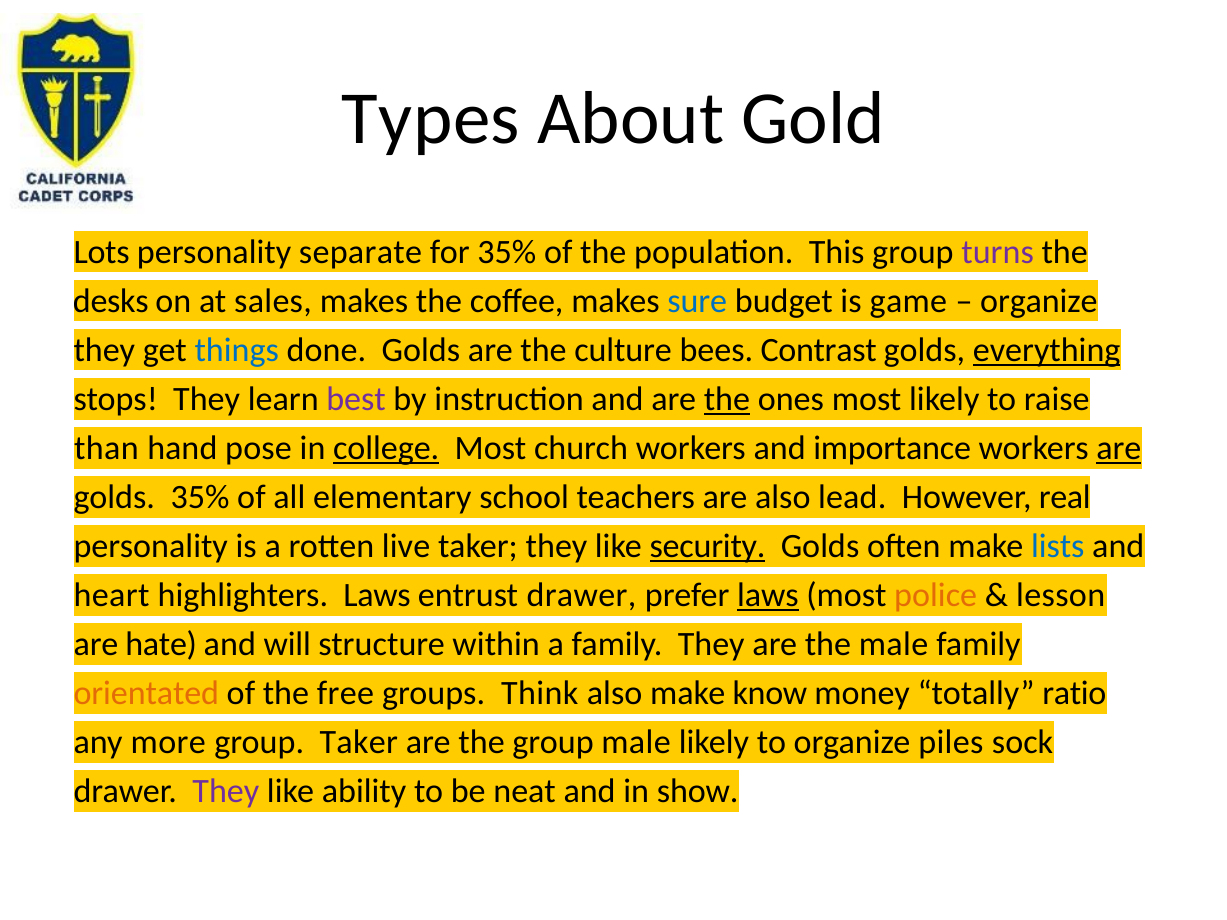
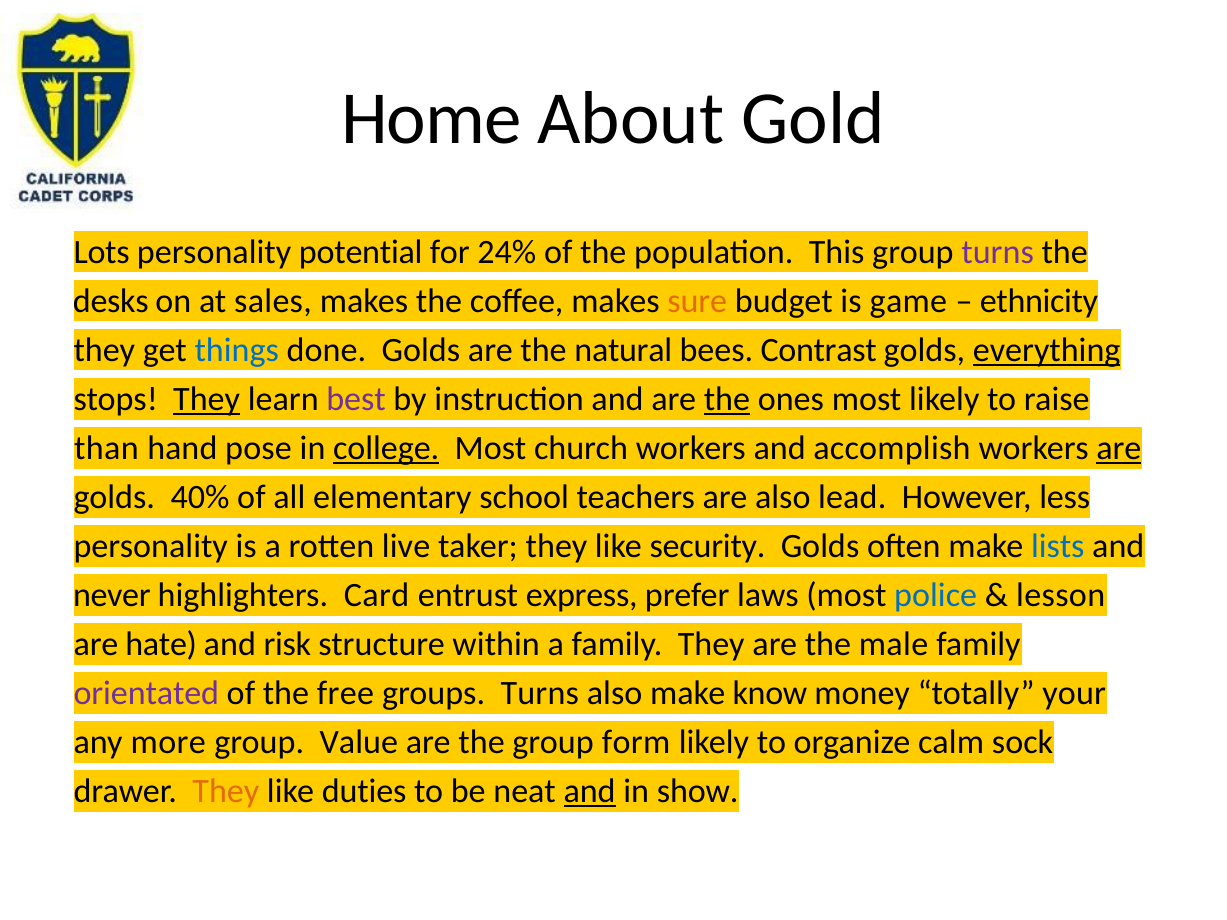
Types: Types -> Home (432, 119)
separate: separate -> potential (361, 252)
for 35%: 35% -> 24% (507, 252)
sure colour: blue -> orange (697, 301)
organize: organize -> ethnicity (1039, 301)
culture: culture -> natural (623, 350)
They underline: none -> present (207, 399)
importance: importance -> accomplish (892, 448)
golds 35%: 35% -> 40% (200, 497)
real: real -> less (1065, 497)
security underline: present -> none (708, 546)
heart: heart -> never (112, 595)
highlighters Laws: Laws -> Card (377, 595)
entrust drawer: drawer -> express (582, 595)
laws underline: present -> none (768, 595)
police colour: orange -> blue (936, 595)
will: will -> risk (287, 645)
orientated colour: orange -> purple (146, 694)
groups Think: Think -> Turns (540, 694)
ratio: ratio -> your (1074, 694)
group Taker: Taker -> Value (359, 743)
group male: male -> form (636, 743)
piles: piles -> calm (951, 743)
They colour: purple -> orange (226, 792)
ability: ability -> duties (364, 792)
and underline: none -> present (590, 792)
